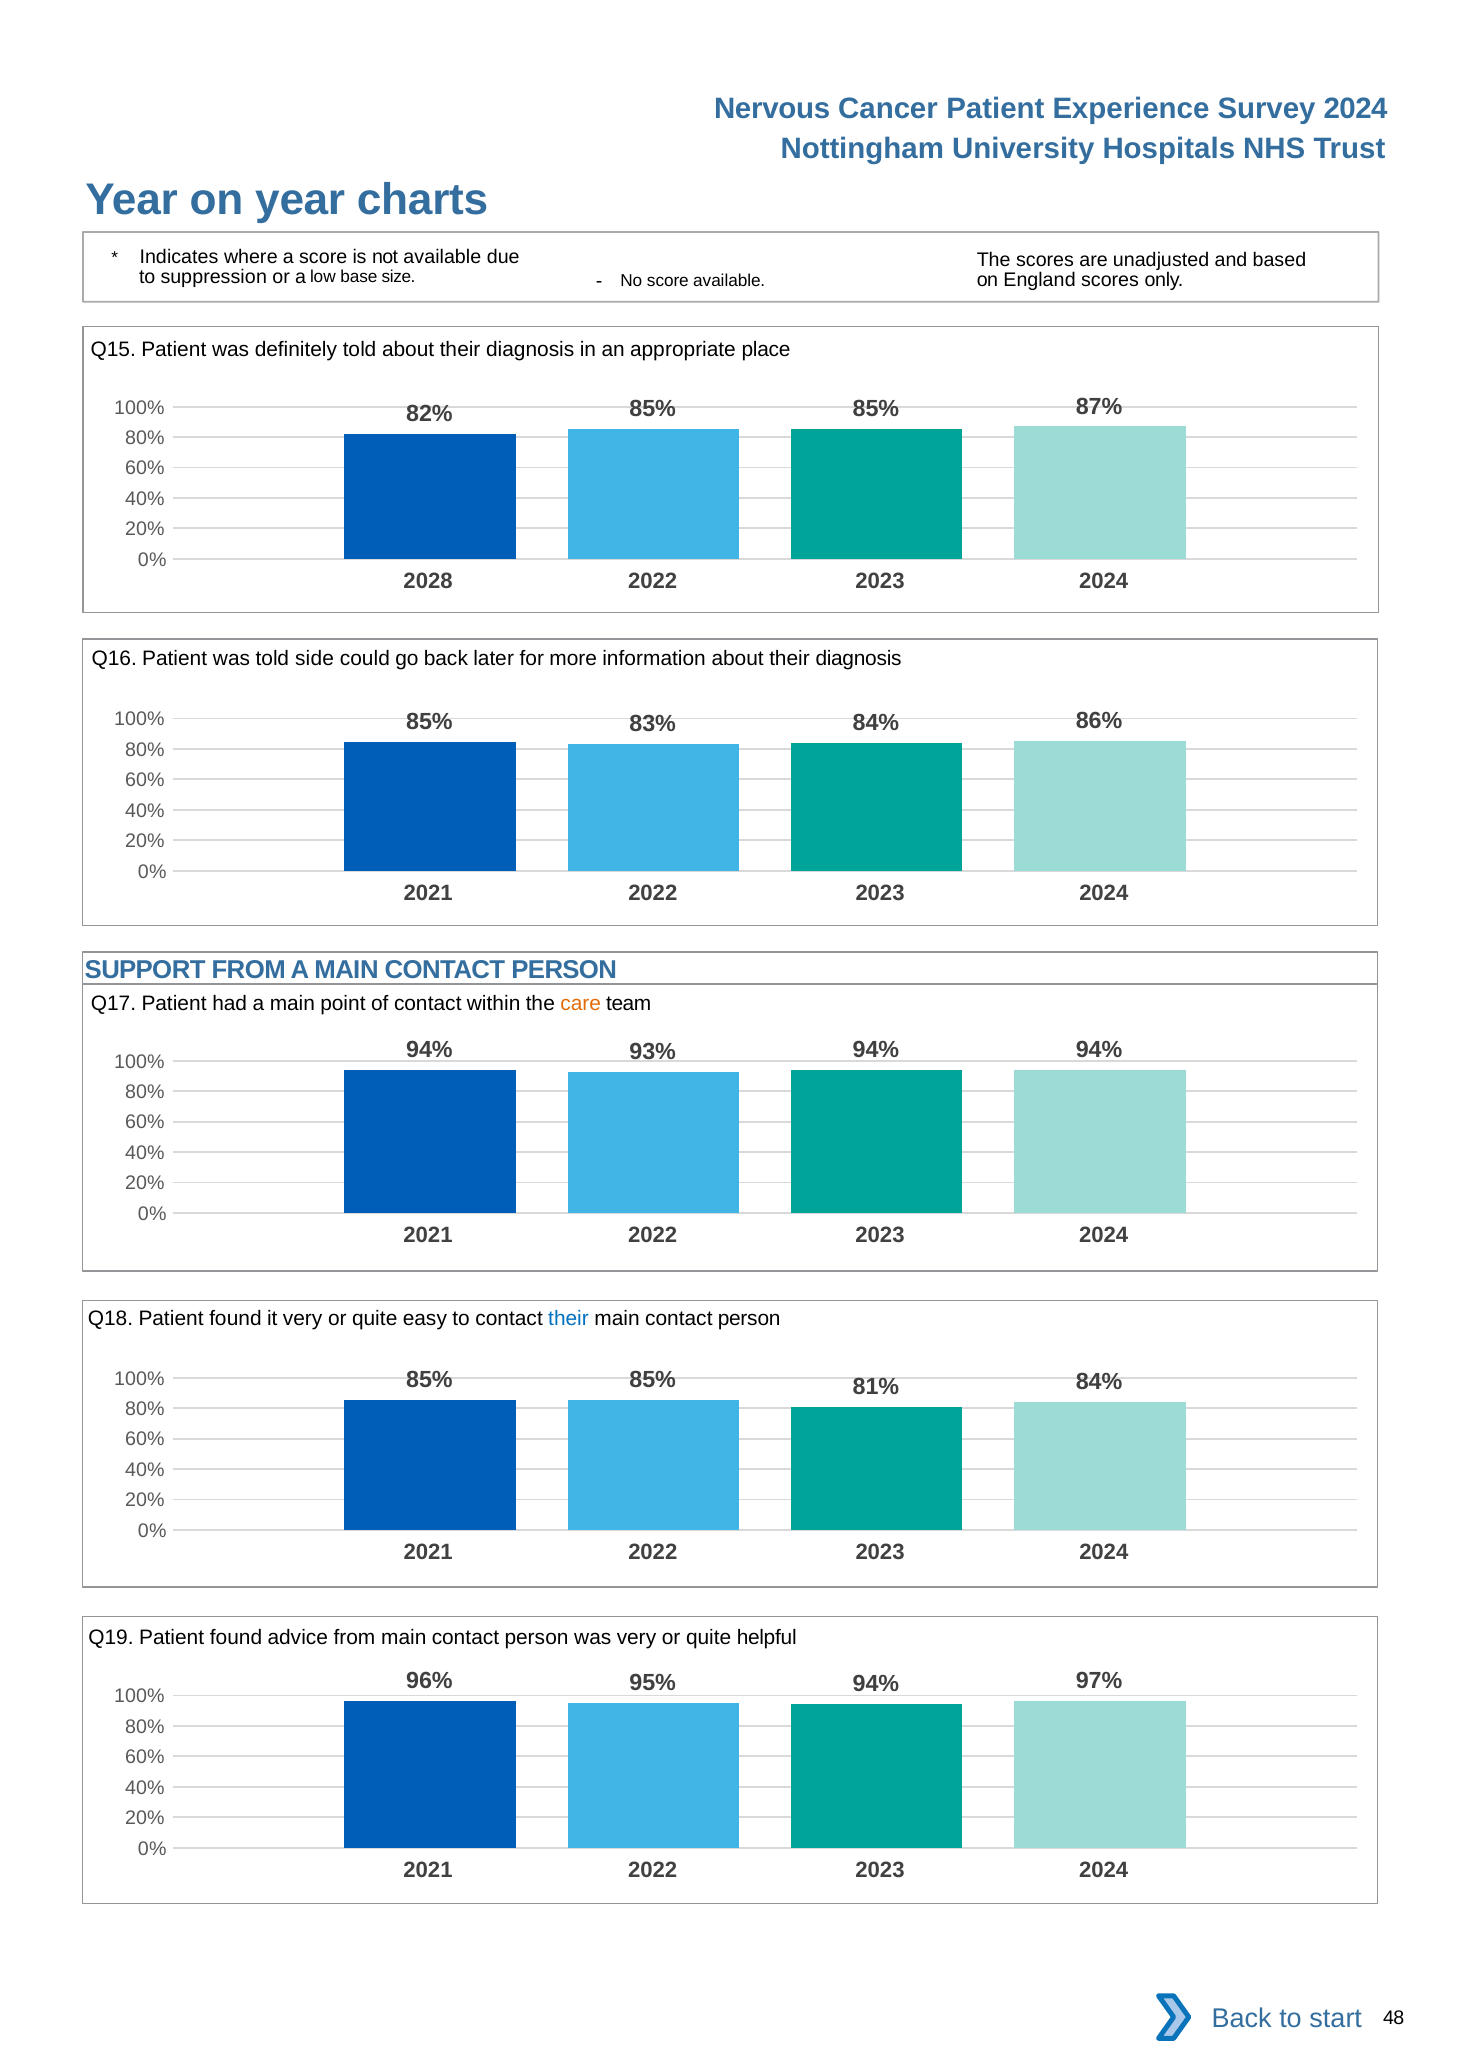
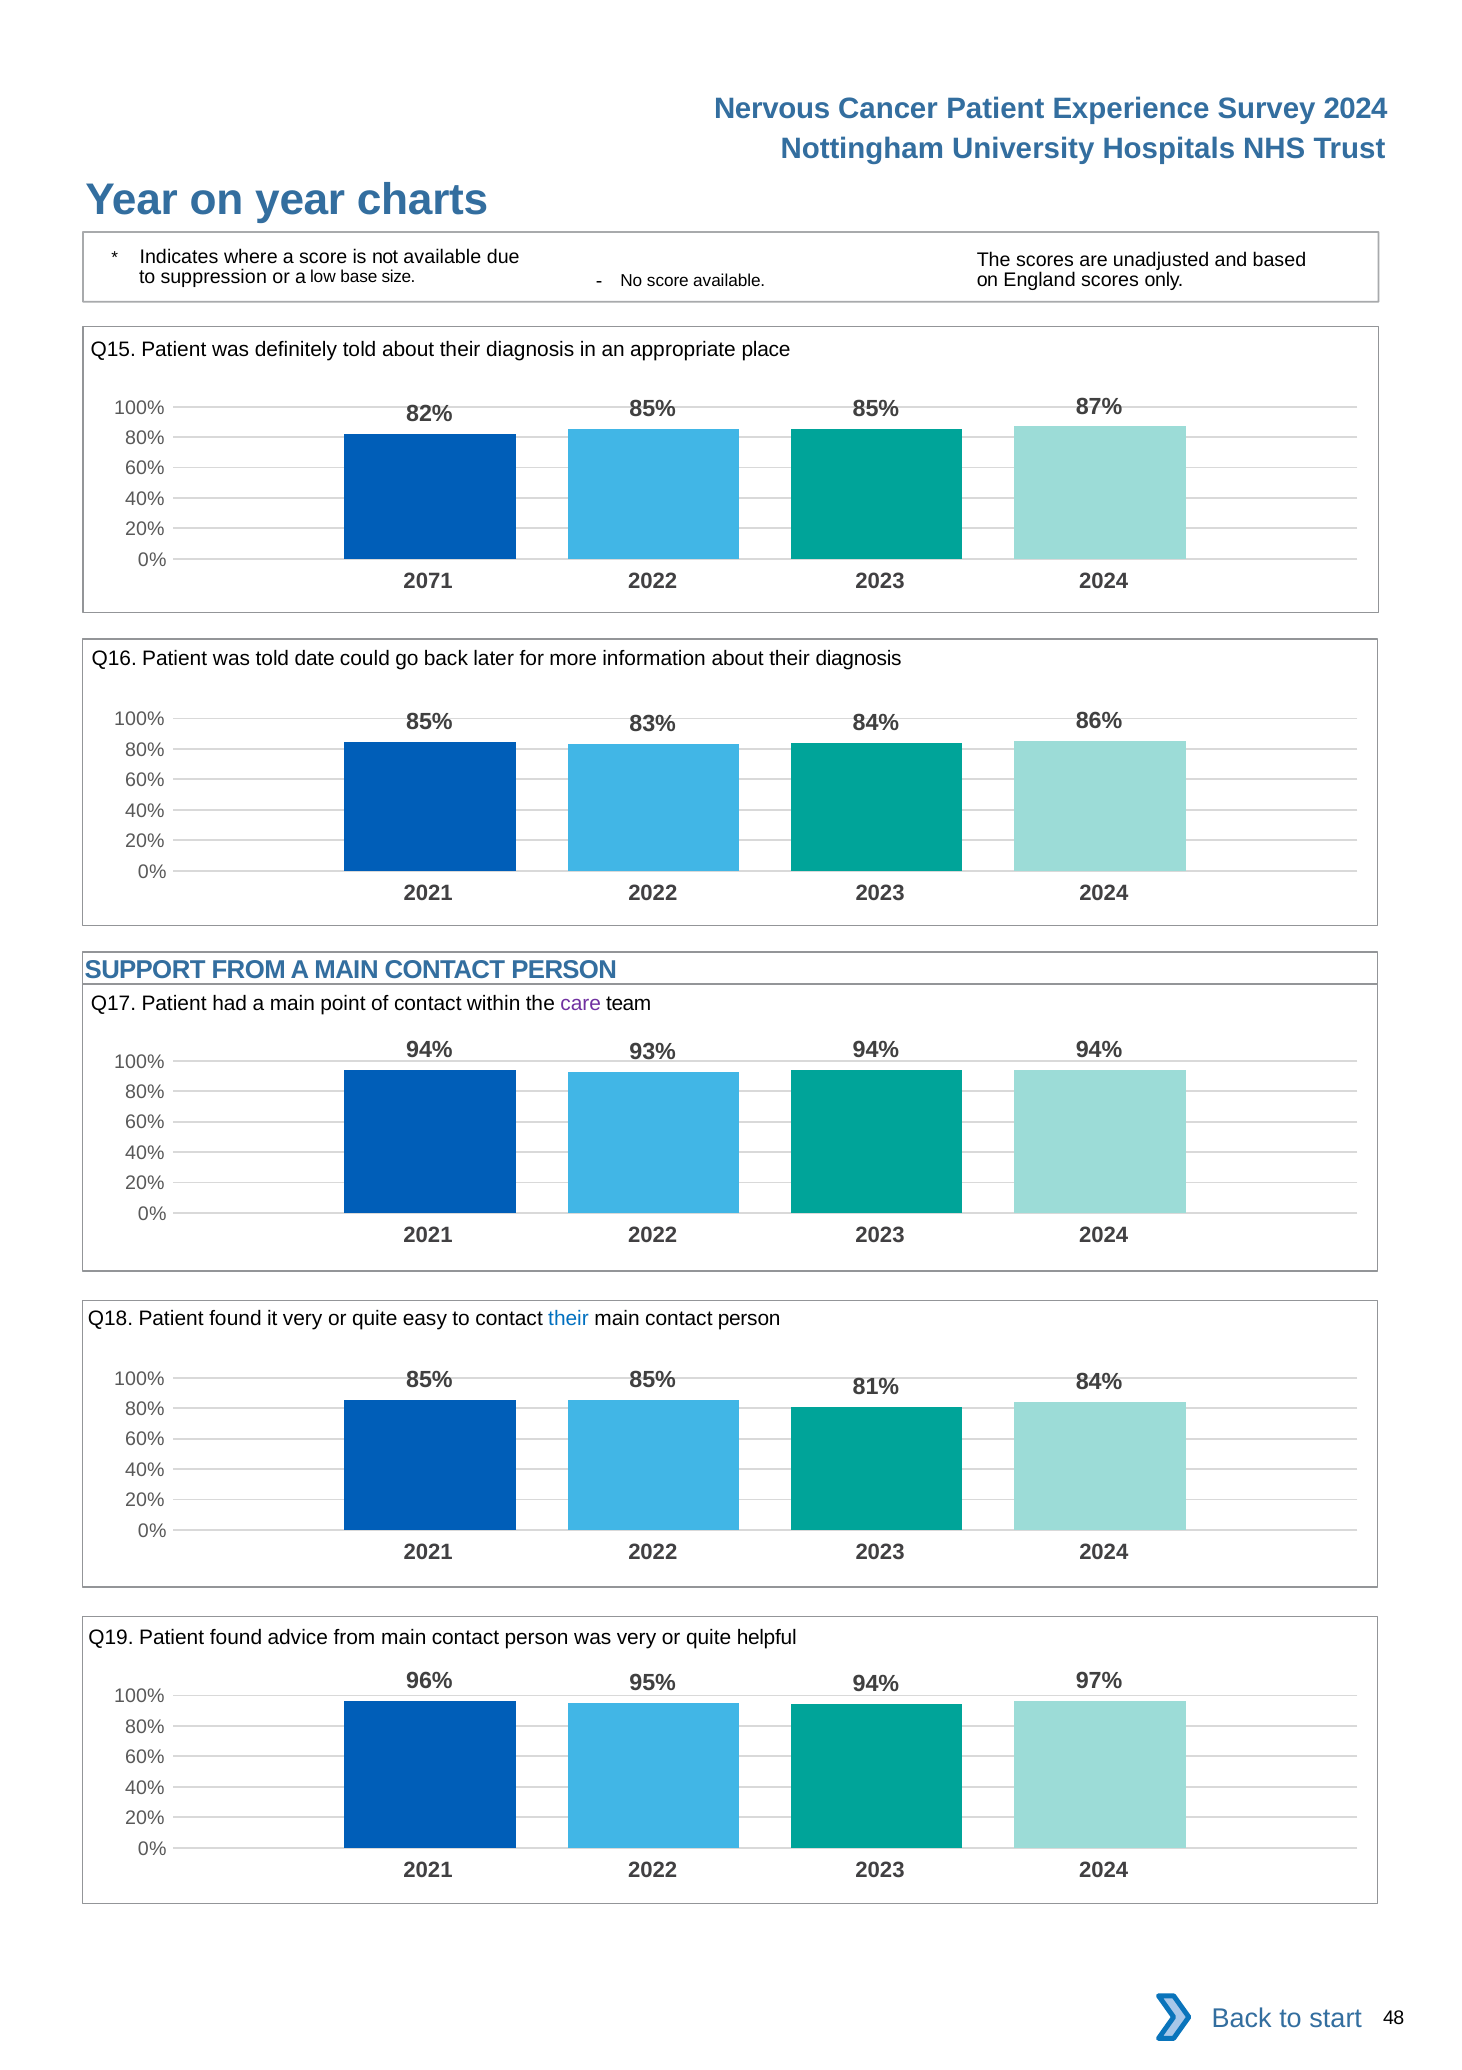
2028: 2028 -> 2071 (428, 581)
side: side -> date (315, 658)
care colour: orange -> purple (581, 1003)
